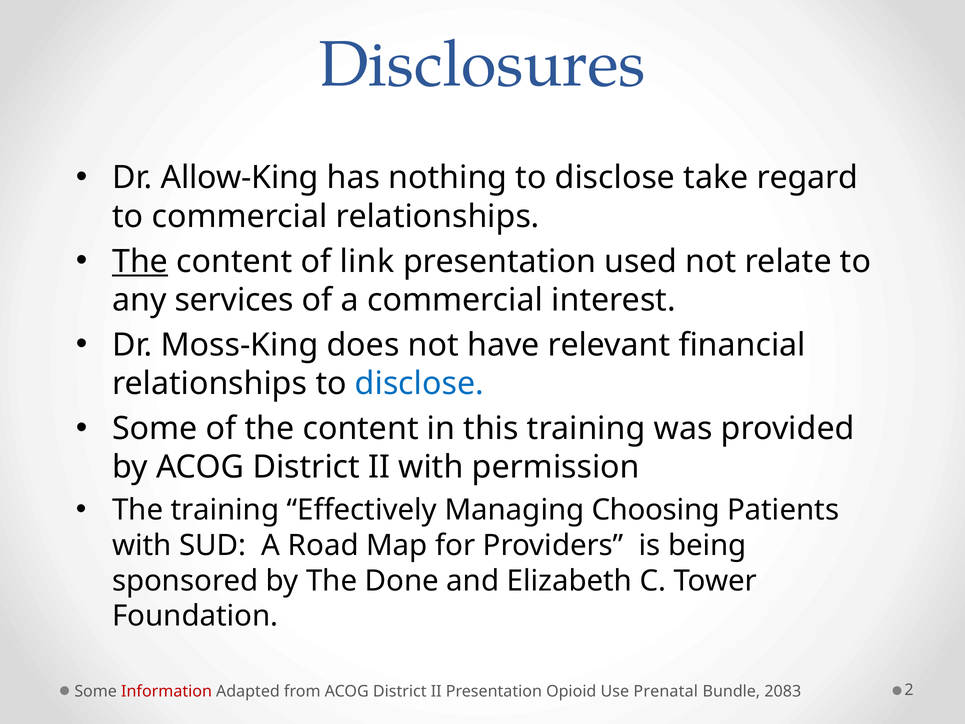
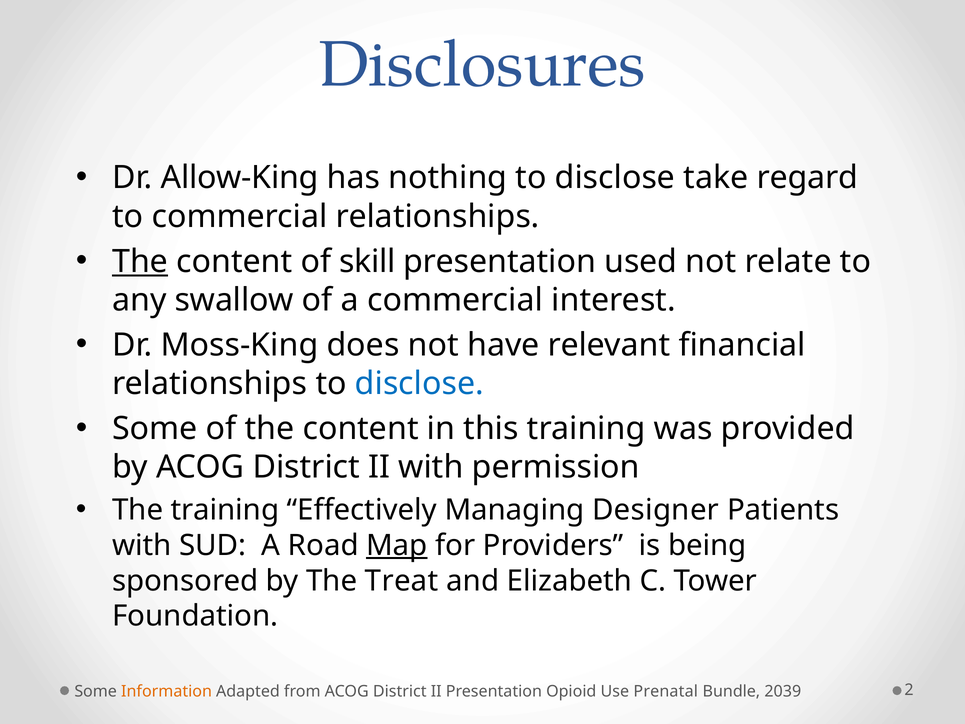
link: link -> skill (367, 261)
services: services -> swallow (234, 300)
Choosing: Choosing -> Designer (656, 510)
Map underline: none -> present (397, 545)
Done: Done -> Treat (402, 581)
Information colour: red -> orange (167, 691)
2083: 2083 -> 2039 (783, 691)
